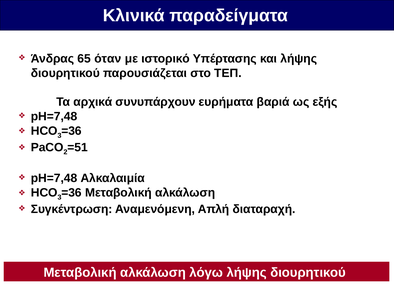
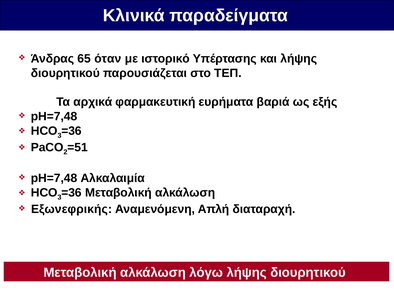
συνυπάρχουν: συνυπάρχουν -> φαρμακευτική (155, 102)
Συγκέντρωση: Συγκέντρωση -> Εξωνεφρικής (72, 209)
